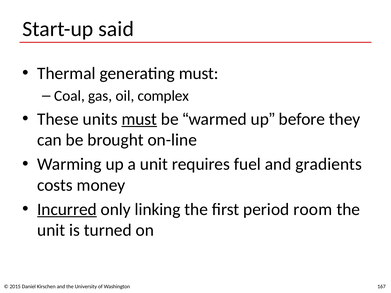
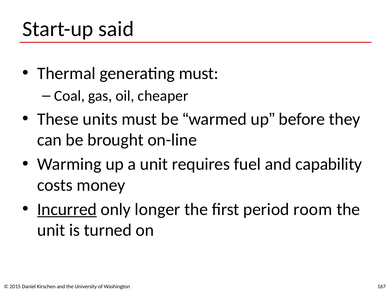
complex: complex -> cheaper (163, 96)
must underline: present -> none (139, 119)
gradients: gradients -> capability (329, 164)
linking: linking -> longer (158, 210)
